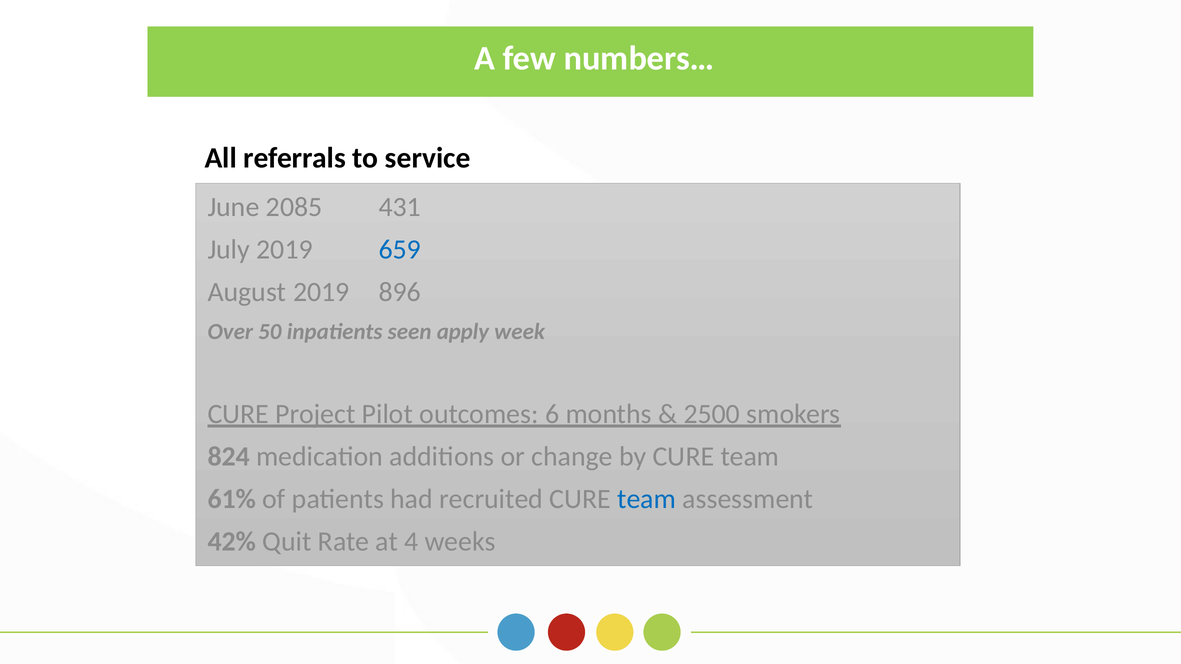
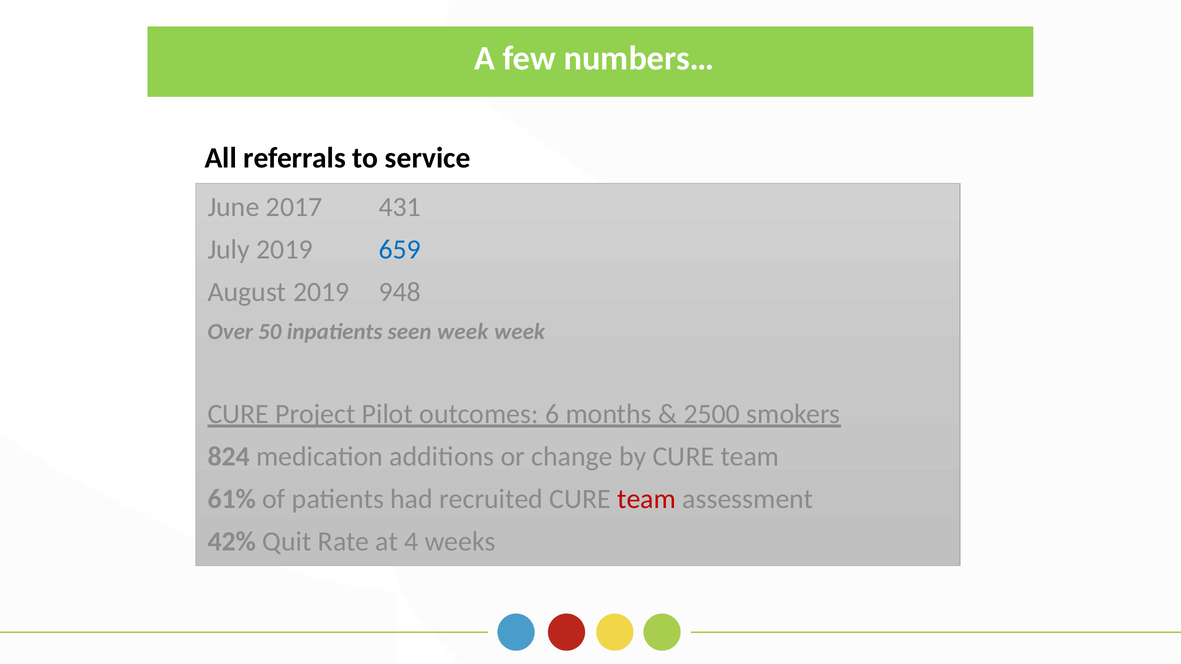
2085: 2085 -> 2017 (294, 207)
896: 896 -> 948 (400, 292)
seen apply: apply -> week (463, 332)
team colour: blue -> red (647, 499)
